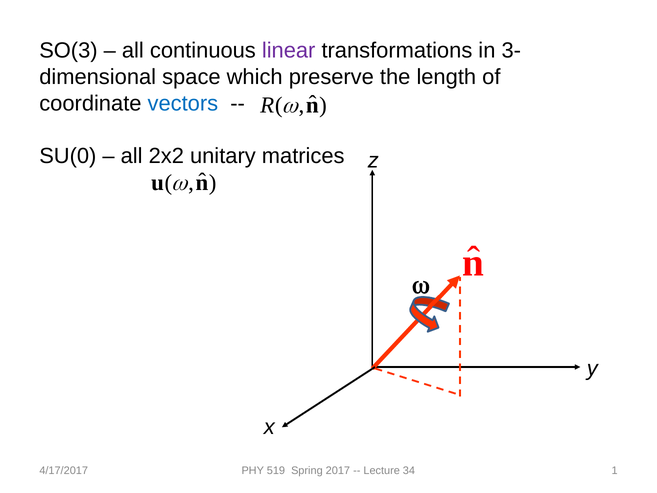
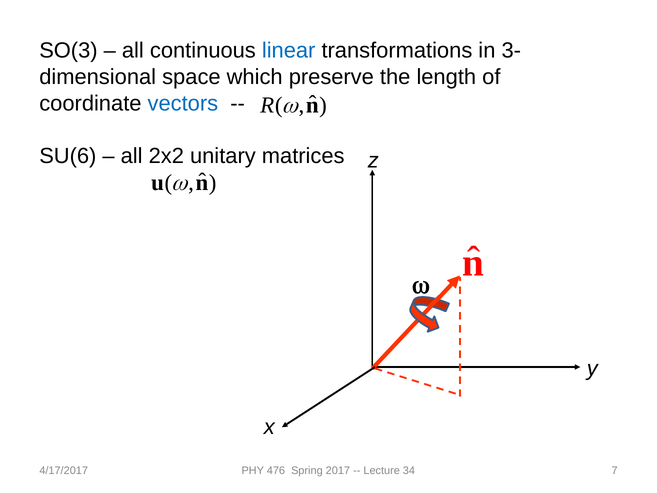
linear colour: purple -> blue (289, 51)
SU(0: SU(0 -> SU(6 (68, 156)
519: 519 -> 476 (276, 471)
1: 1 -> 7 (615, 471)
